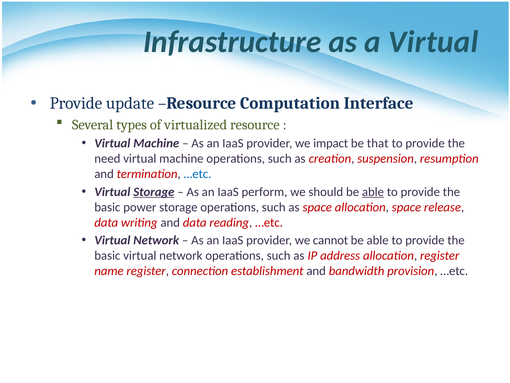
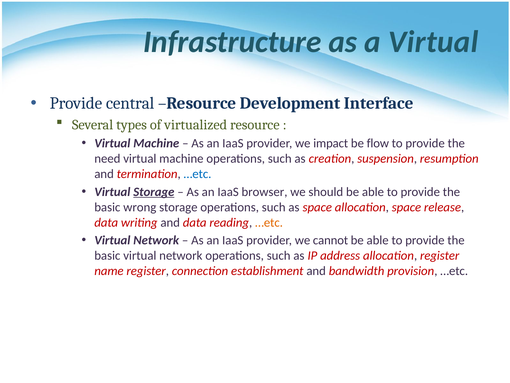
update: update -> central (130, 103)
Computation: Computation -> Development (290, 103)
that: that -> flow (378, 143)
perform: perform -> browser (264, 192)
able underline: present -> none (373, 192)
power: power -> wrong (140, 207)
…etc colour: red -> orange (269, 222)
